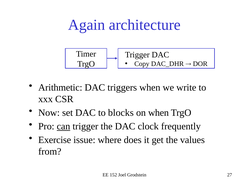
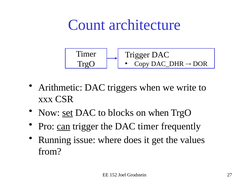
Again: Again -> Count (87, 25)
set underline: none -> present (68, 113)
DAC clock: clock -> timer (148, 126)
Exercise: Exercise -> Running (55, 140)
